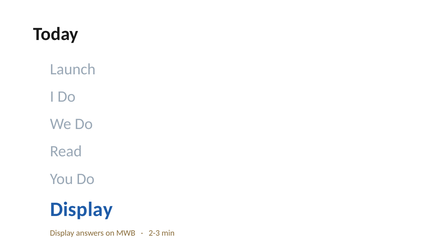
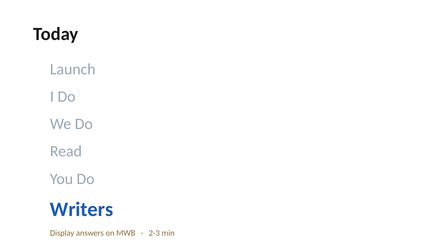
Display: Display -> Writers (82, 209)
